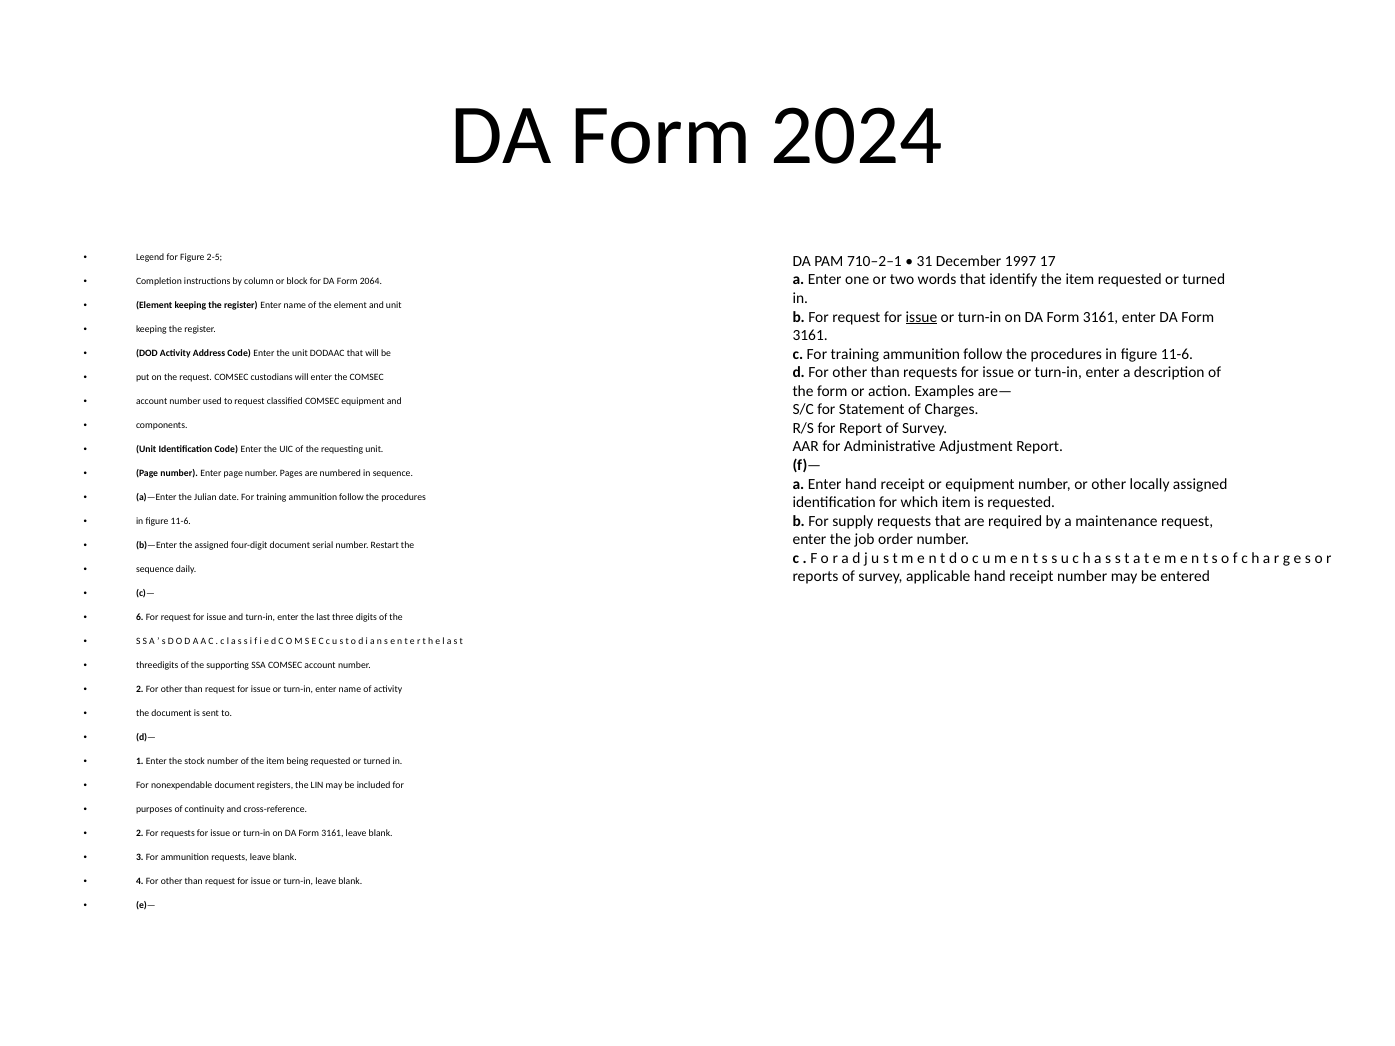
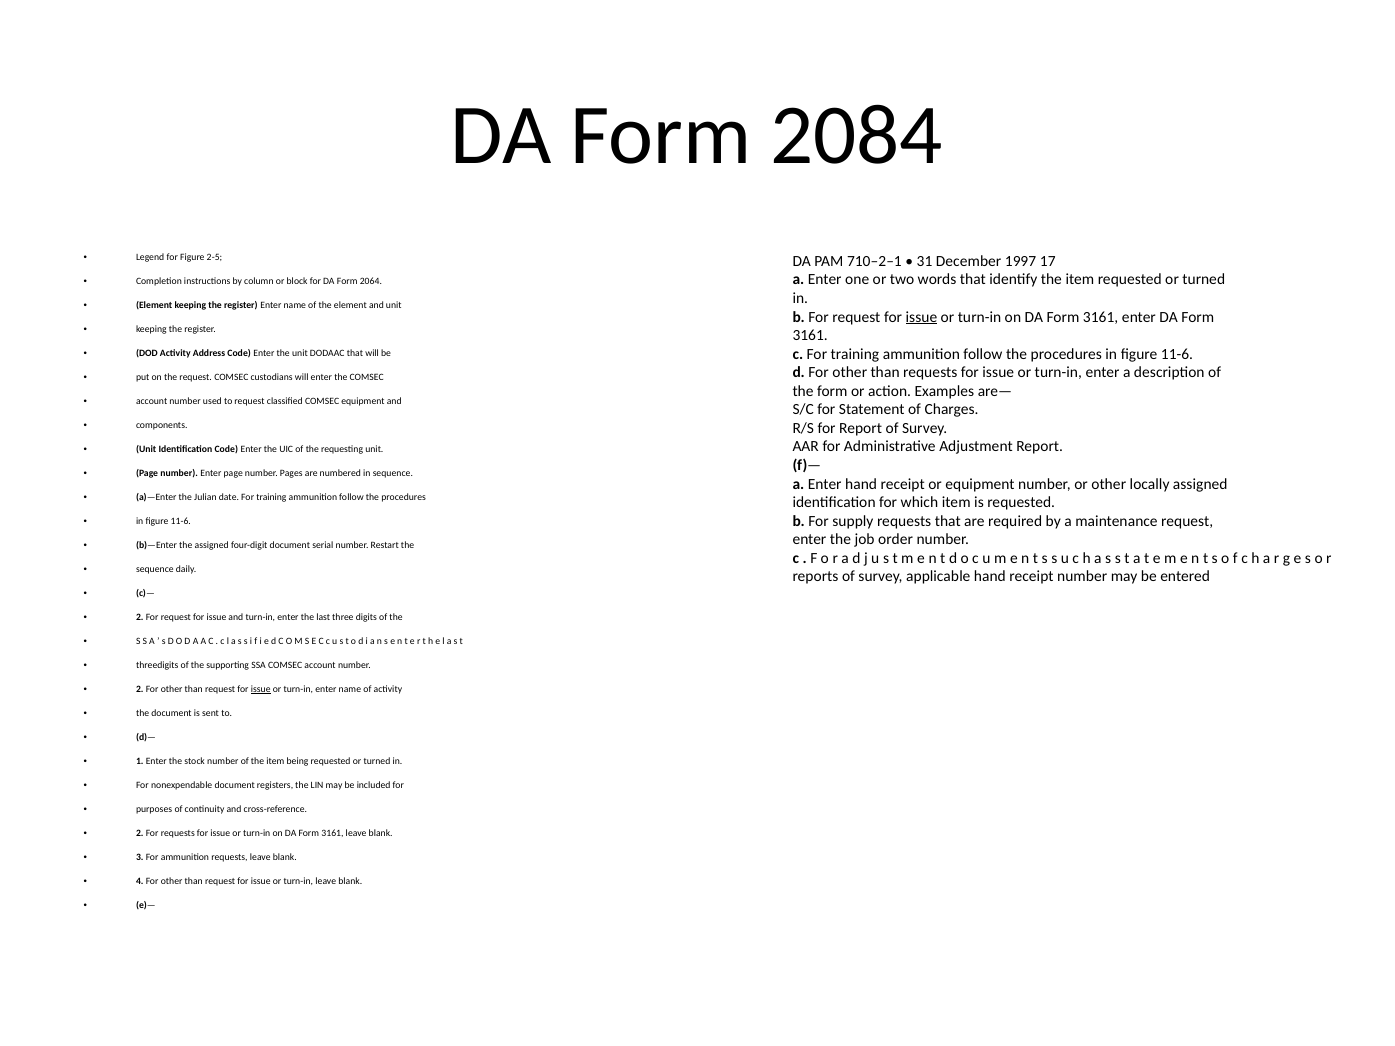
2024: 2024 -> 2084 (857, 135)
6: 6 -> 2 (140, 618)
issue underline: none -> present (261, 690)
